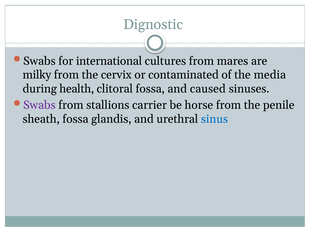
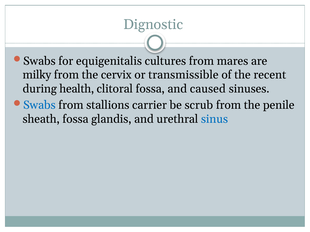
international: international -> equigenitalis (109, 61)
contaminated: contaminated -> transmissible (183, 75)
media: media -> recent (270, 75)
Swabs colour: purple -> blue (39, 105)
horse: horse -> scrub (199, 105)
